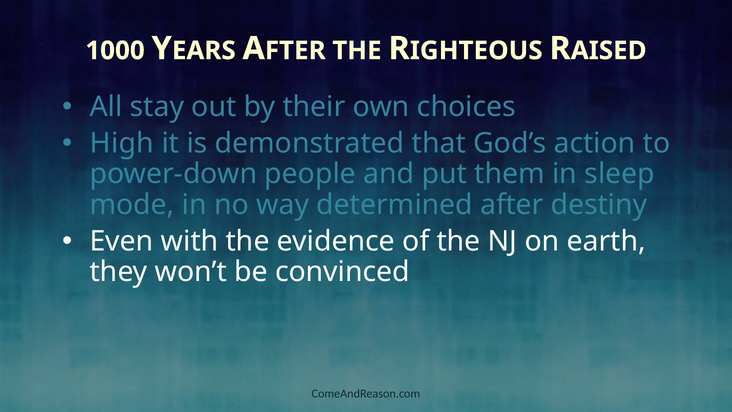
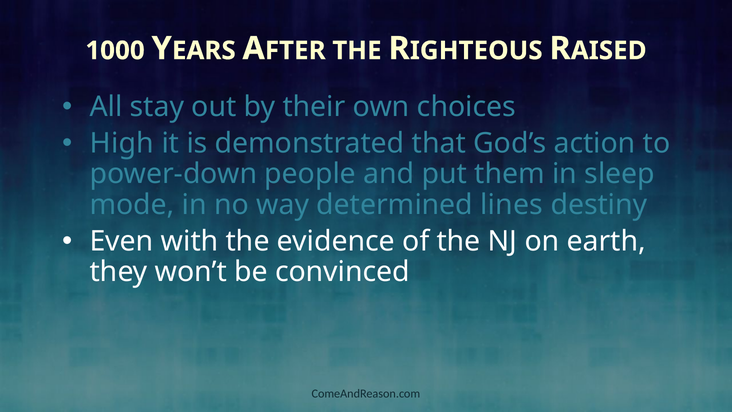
after: after -> lines (512, 205)
